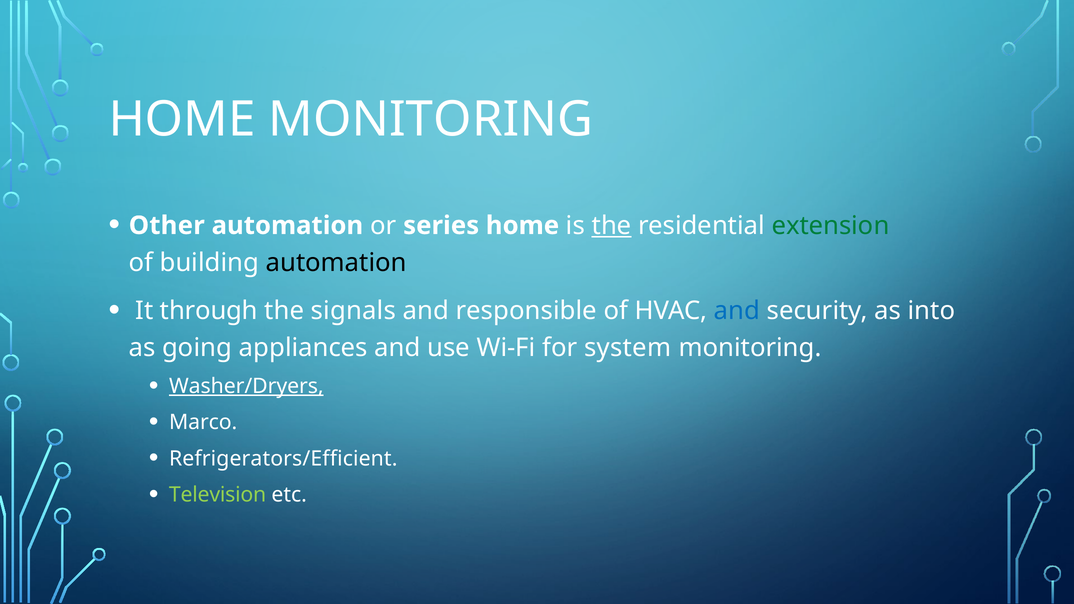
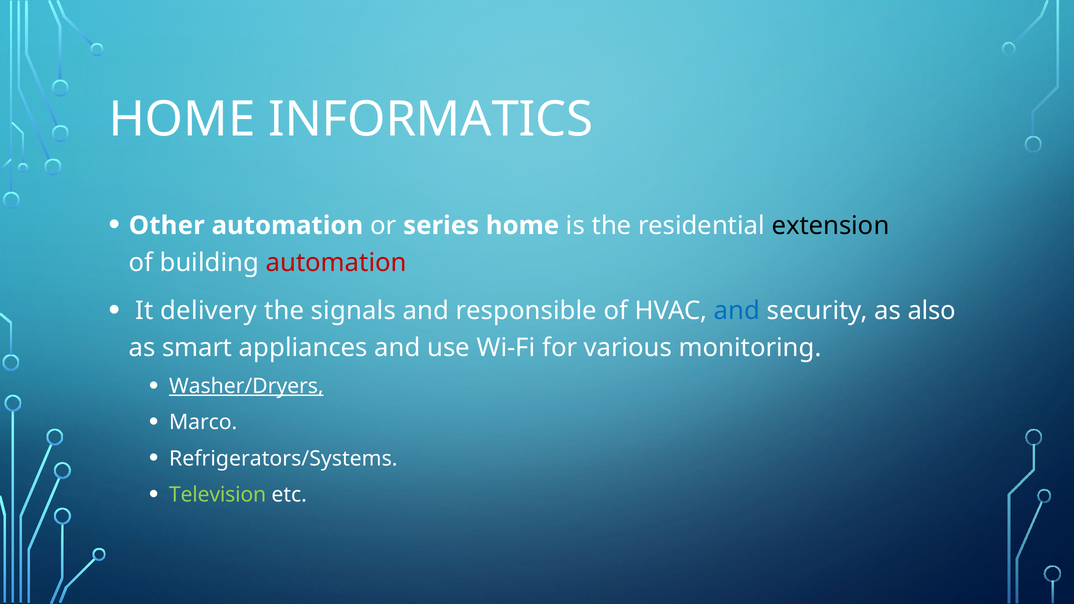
HOME MONITORING: MONITORING -> INFORMATICS (431, 119)
the underline: present -> none (612, 226)
extension colour: green -> black (830, 226)
automation colour: black -> red (336, 263)
through: through -> delivery (209, 311)
into: into -> also (932, 311)
going: going -> smart (197, 348)
system: system -> various (628, 348)
Refrigerators/Efficient: Refrigerators/Efficient -> Refrigerators/Systems (283, 459)
